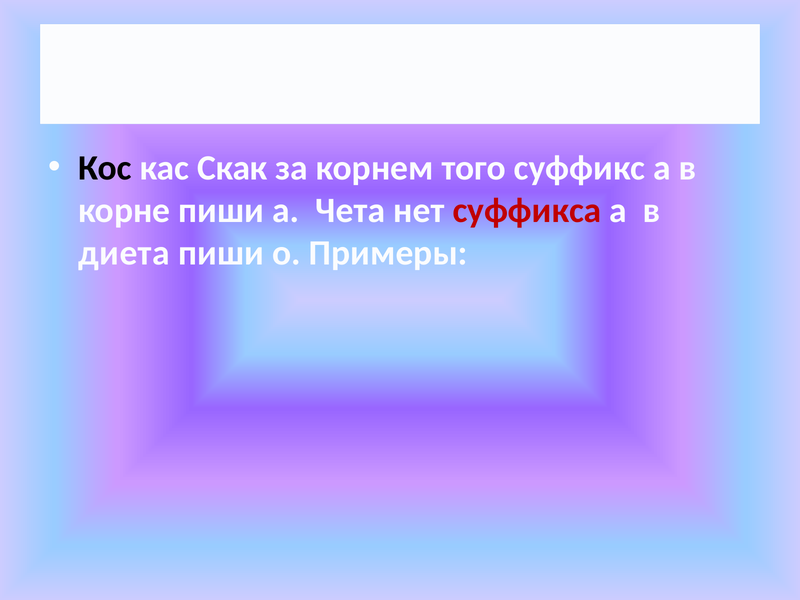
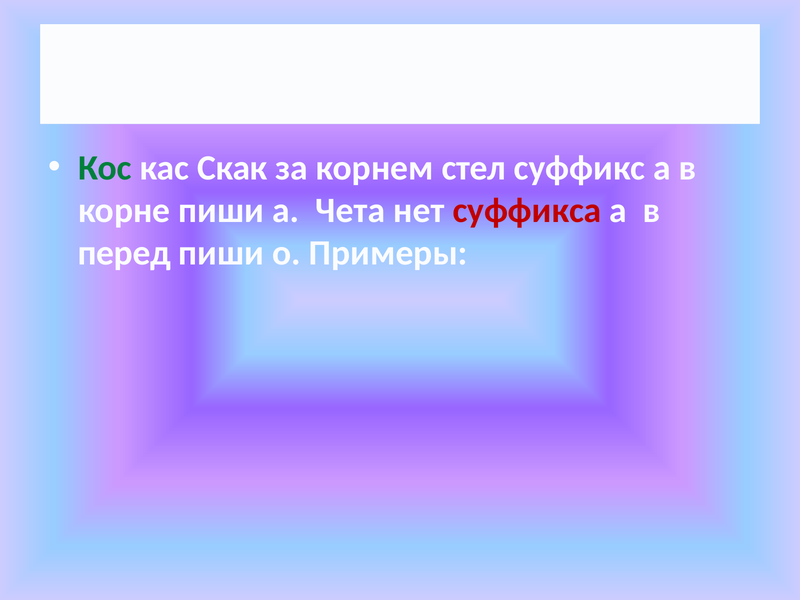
Кос colour: black -> green (105, 168)
того: того -> стел (474, 168)
диета: диета -> перед (124, 253)
